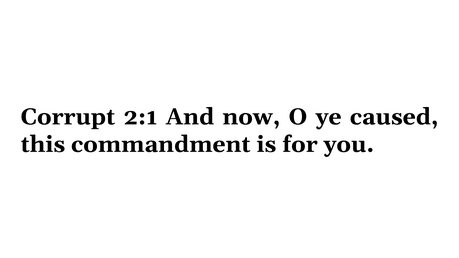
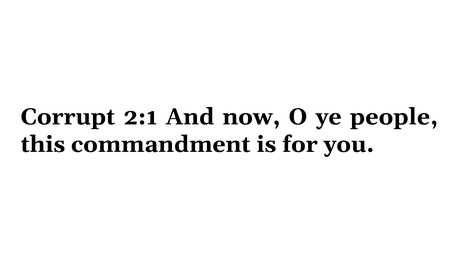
caused: caused -> people (394, 117)
